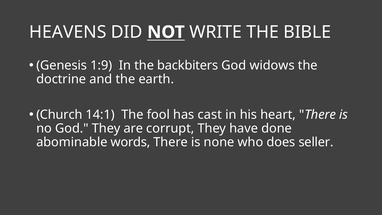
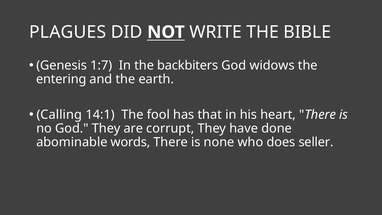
HEAVENS: HEAVENS -> PLAGUES (68, 32)
1:9: 1:9 -> 1:7 (101, 65)
doctrine: doctrine -> entering (61, 79)
Church: Church -> Calling (59, 115)
cast: cast -> that (210, 115)
